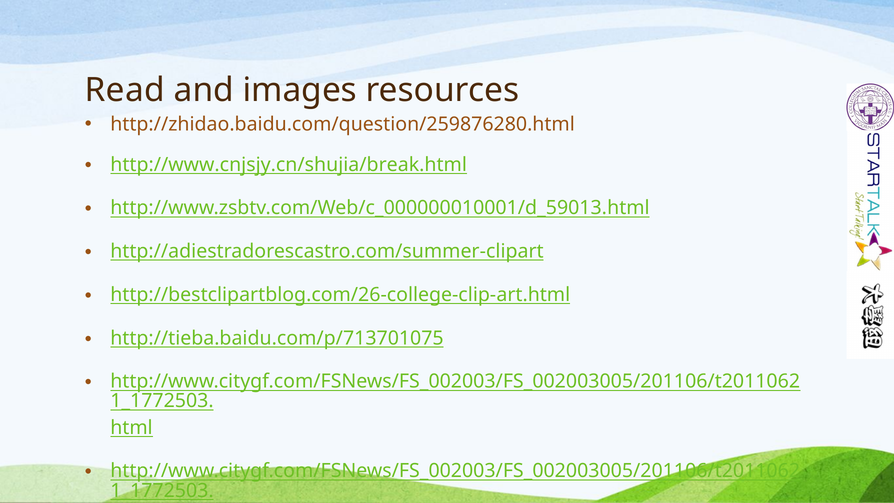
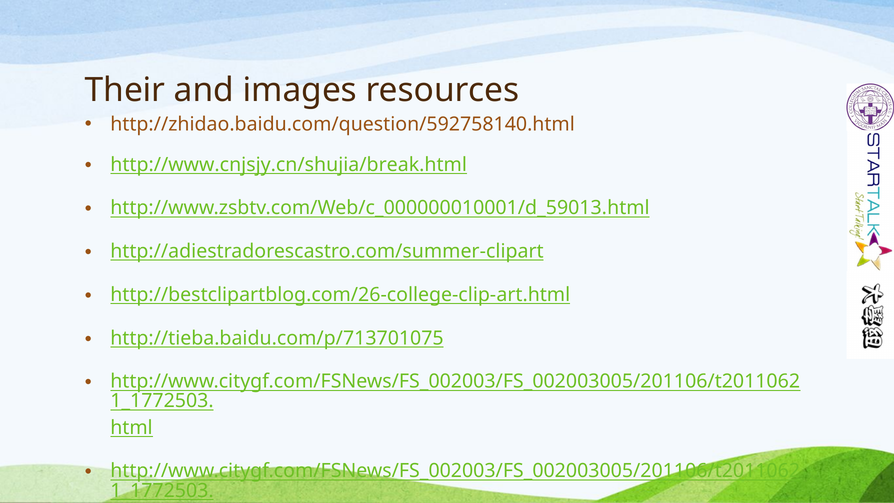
Read: Read -> Their (125, 90)
http://zhidao.baidu.com/question/259876280.html: http://zhidao.baidu.com/question/259876280.html -> http://zhidao.baidu.com/question/592758140.html (343, 124)
